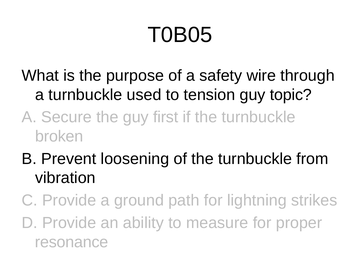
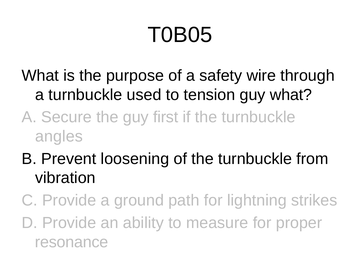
guy topic: topic -> what (291, 95)
broken: broken -> angles (59, 136)
